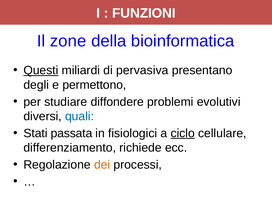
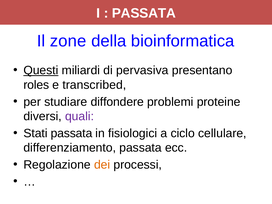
FUNZIONI: FUNZIONI -> PASSATA (144, 13)
degli: degli -> roles (36, 85)
permettono: permettono -> transcribed (94, 85)
evolutivi: evolutivi -> proteine (219, 102)
quali colour: blue -> purple (80, 116)
ciclo underline: present -> none (183, 133)
differenziamento richiede: richiede -> passata (140, 148)
